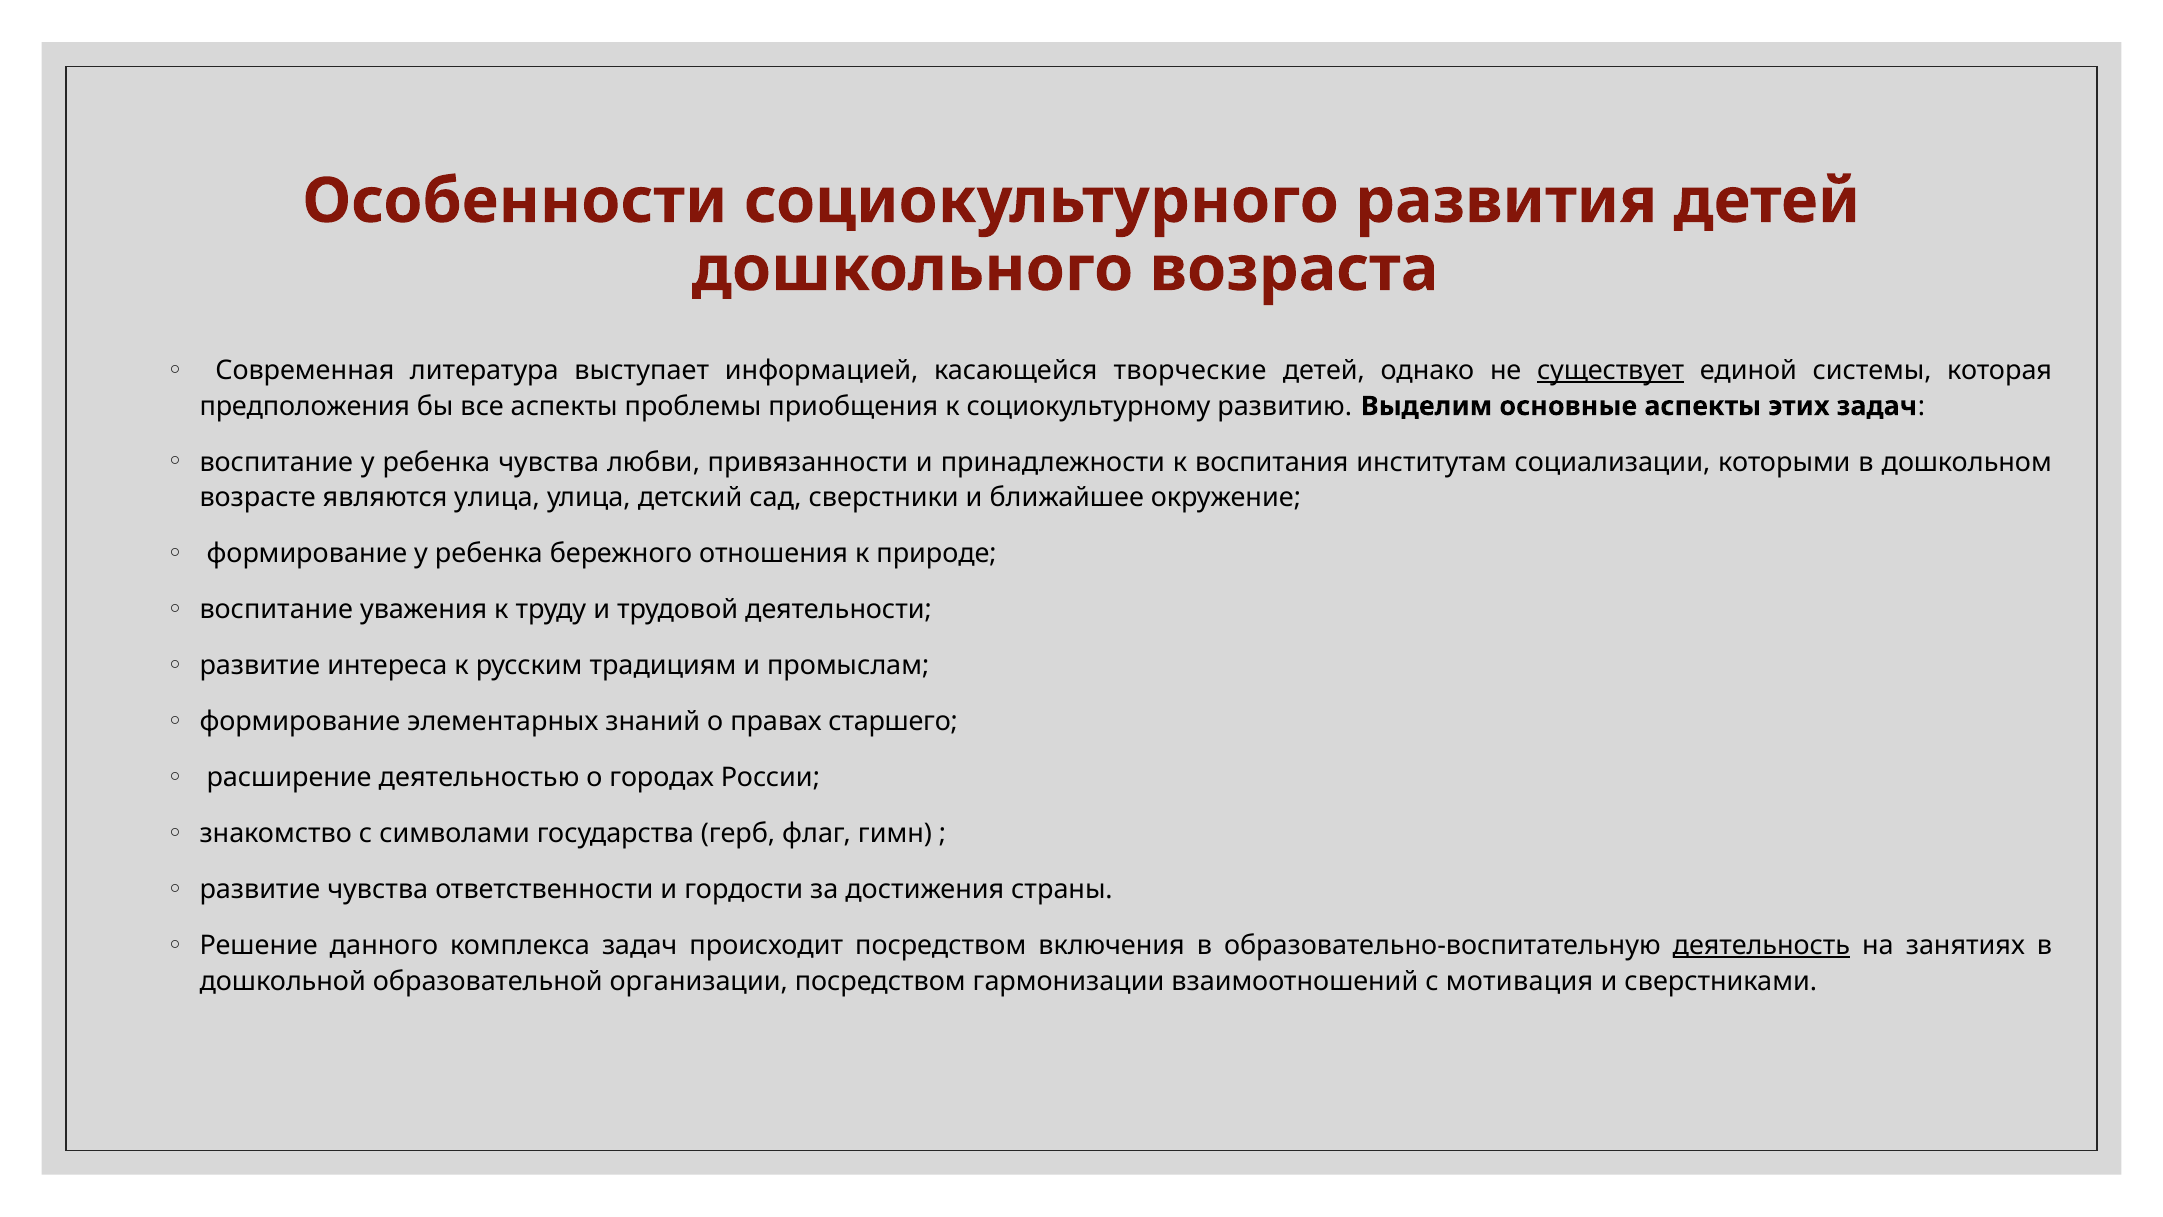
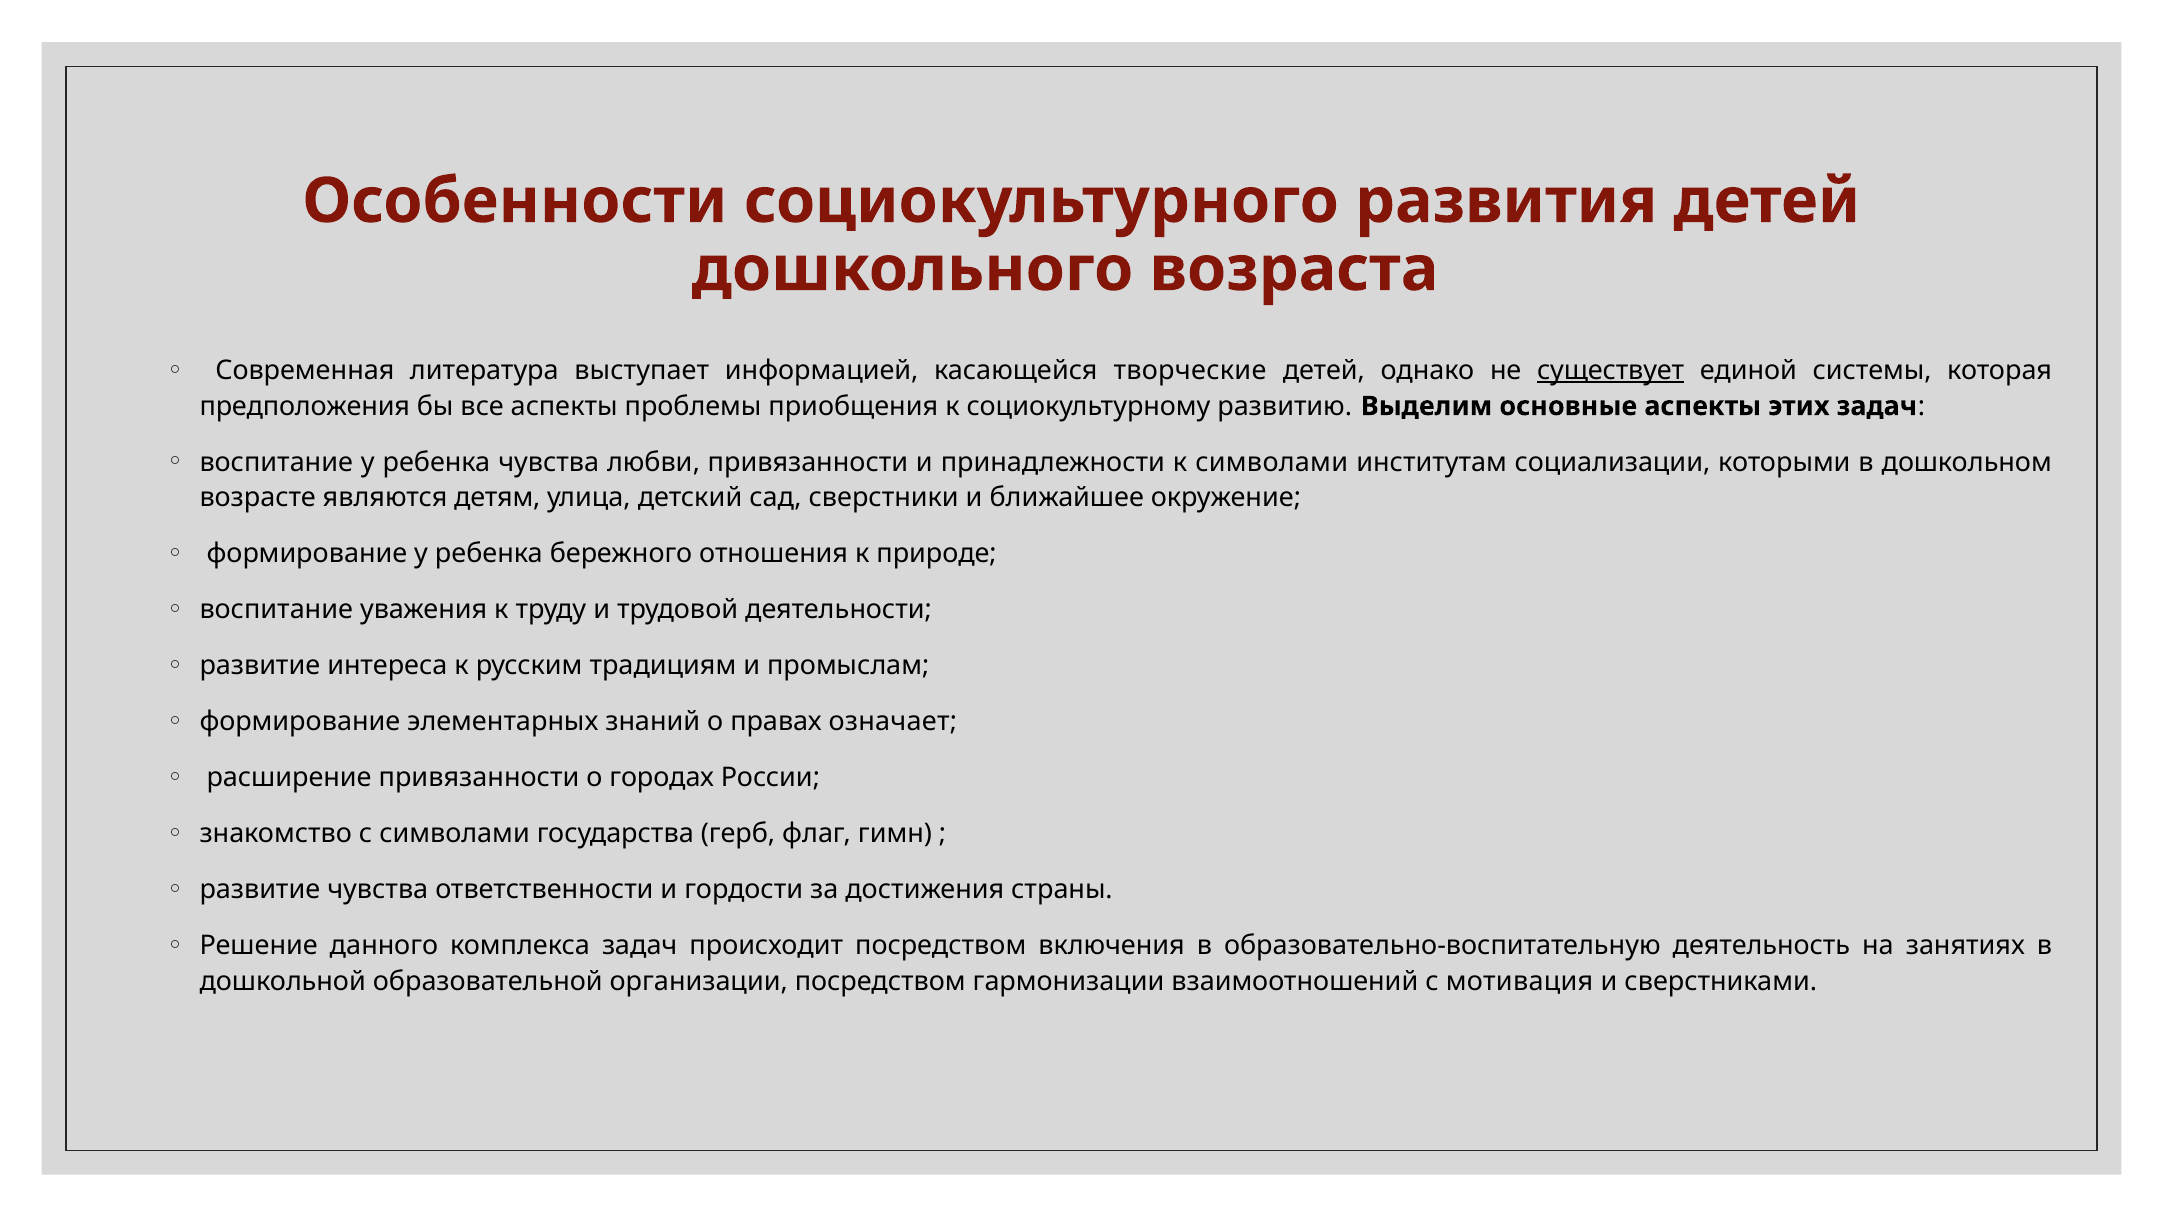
к воспитания: воспитания -> символами (1272, 462)
являются улица: улица -> детям (497, 498)
старшего: старшего -> означает (893, 721)
расширение деятельностью: деятельностью -> привязанности (479, 777)
деятельность underline: present -> none (1761, 945)
